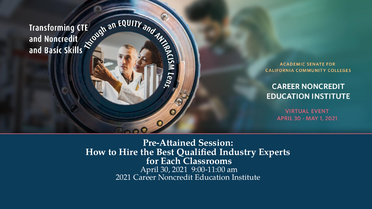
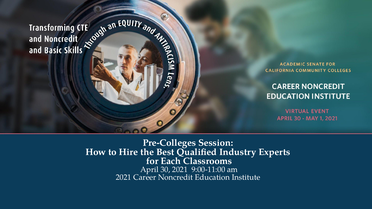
Pre-Attained: Pre-Attained -> Pre-Colleges (169, 143)
